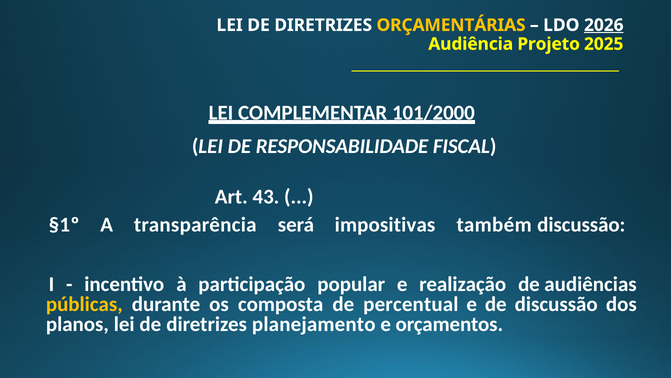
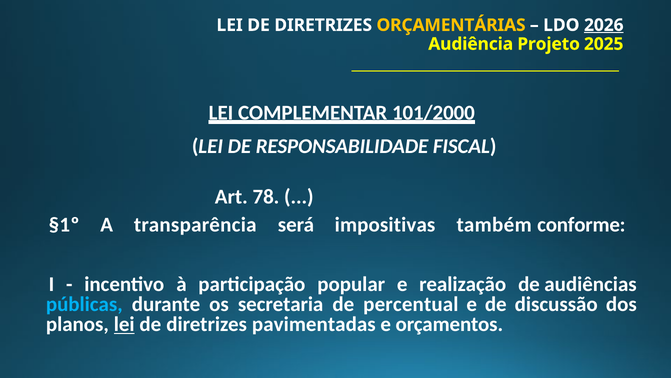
43: 43 -> 78 (266, 196)
também discussão: discussão -> conforme (581, 225)
públicas colour: yellow -> light blue (84, 304)
composta: composta -> secretaria (281, 304)
lei underline: none -> present (124, 324)
planejamento: planejamento -> pavimentadas (314, 324)
